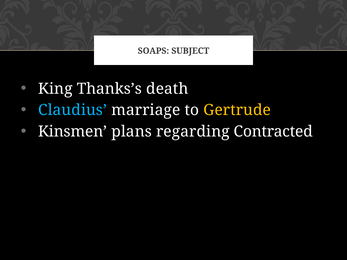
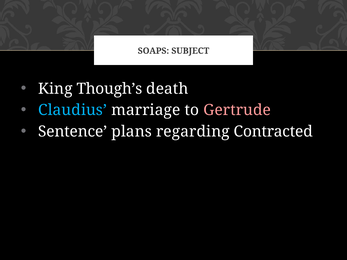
Thanks’s: Thanks’s -> Though’s (109, 89)
Gertrude colour: yellow -> pink (237, 110)
Kinsmen: Kinsmen -> Sentence (73, 132)
